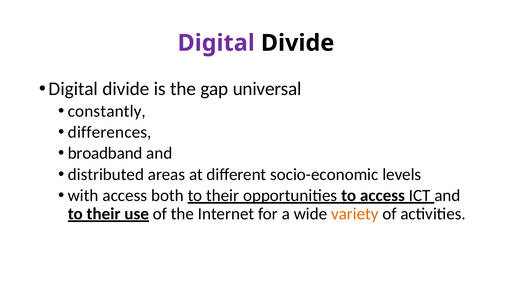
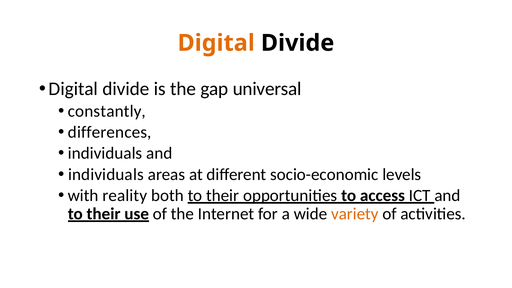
Digital colour: purple -> orange (216, 43)
broadband: broadband -> individuals (105, 153)
distributed: distributed -> individuals (106, 174)
with access: access -> reality (125, 196)
